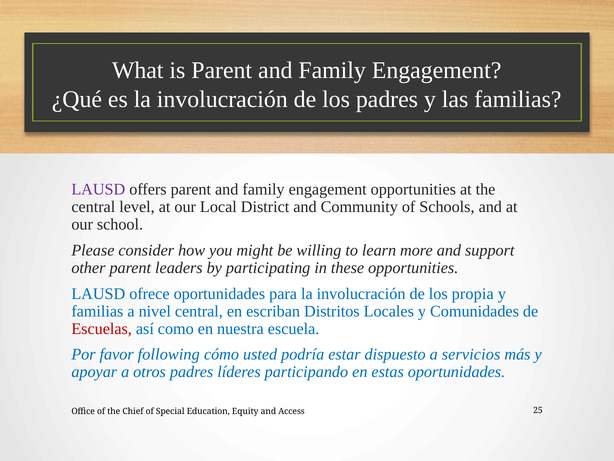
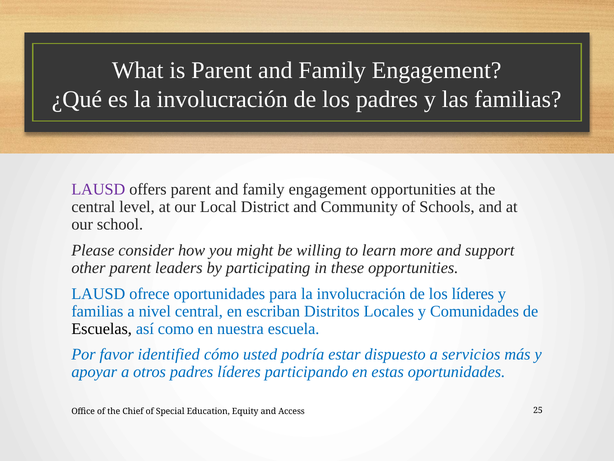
los propia: propia -> líderes (473, 293)
Escuelas colour: red -> black (102, 328)
following: following -> identified (169, 354)
